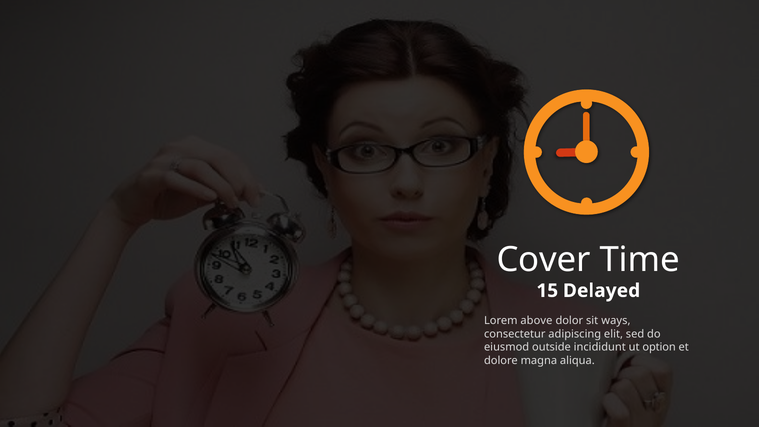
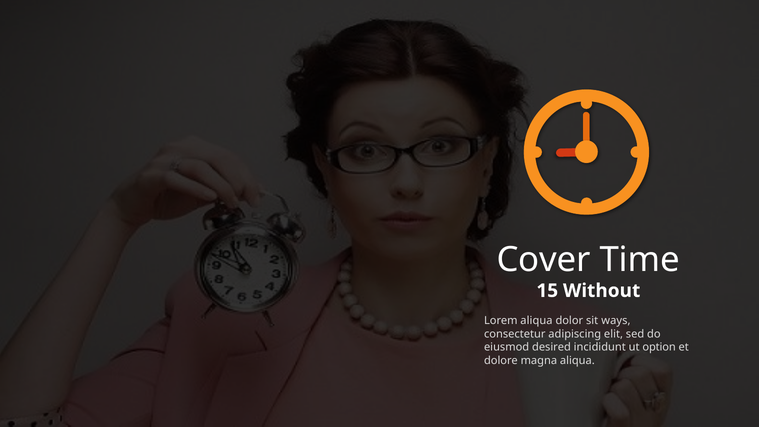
Delayed: Delayed -> Without (602, 291)
Lorem above: above -> aliqua (536, 321)
outside: outside -> desired (551, 347)
